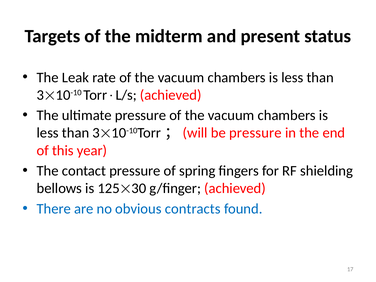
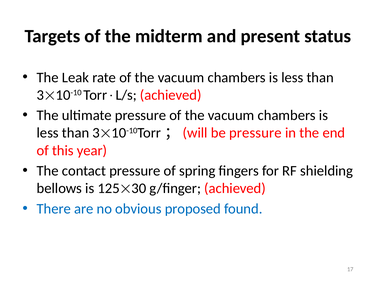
contracts: contracts -> proposed (193, 209)
